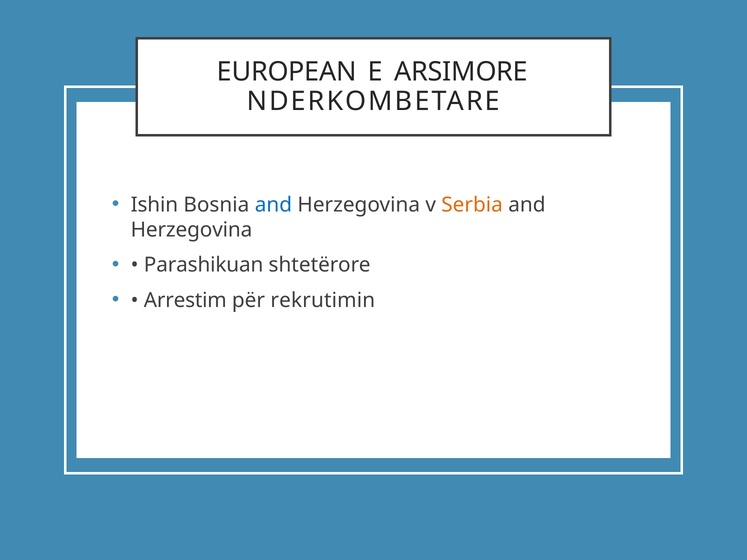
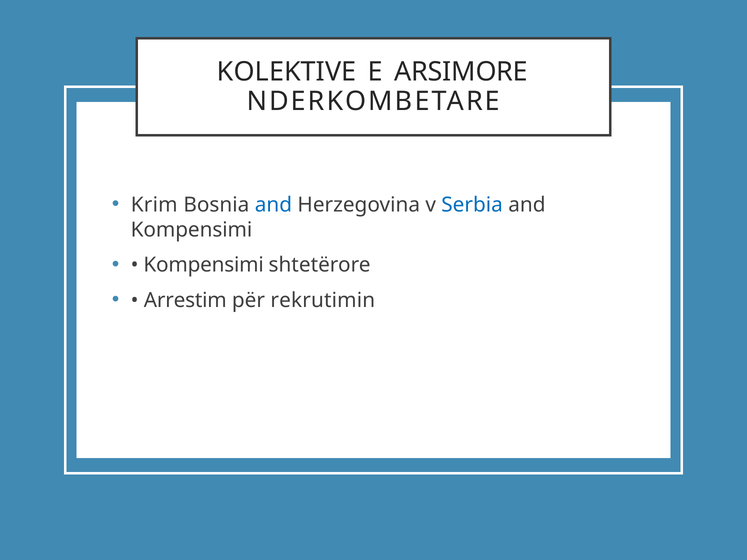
EUROPEAN: EUROPEAN -> KOLEKTIVE (287, 72)
Ishin: Ishin -> Krim (154, 205)
Serbia colour: orange -> blue (472, 205)
Herzegovina: Herzegovina -> Kompensimi (191, 230)
Parashikuan: Parashikuan -> Kompensimi (204, 265)
